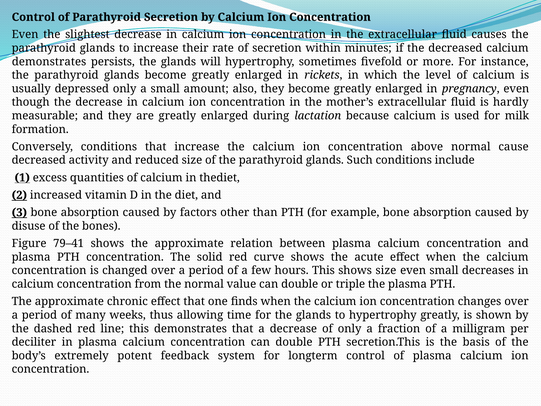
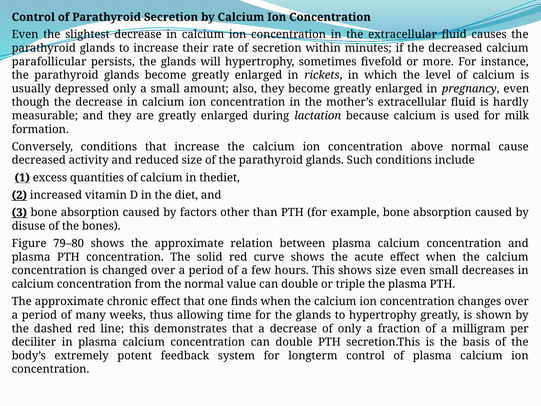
demonstrates: demonstrates -> parafollicular (49, 62)
79–41: 79–41 -> 79–80 (69, 243)
